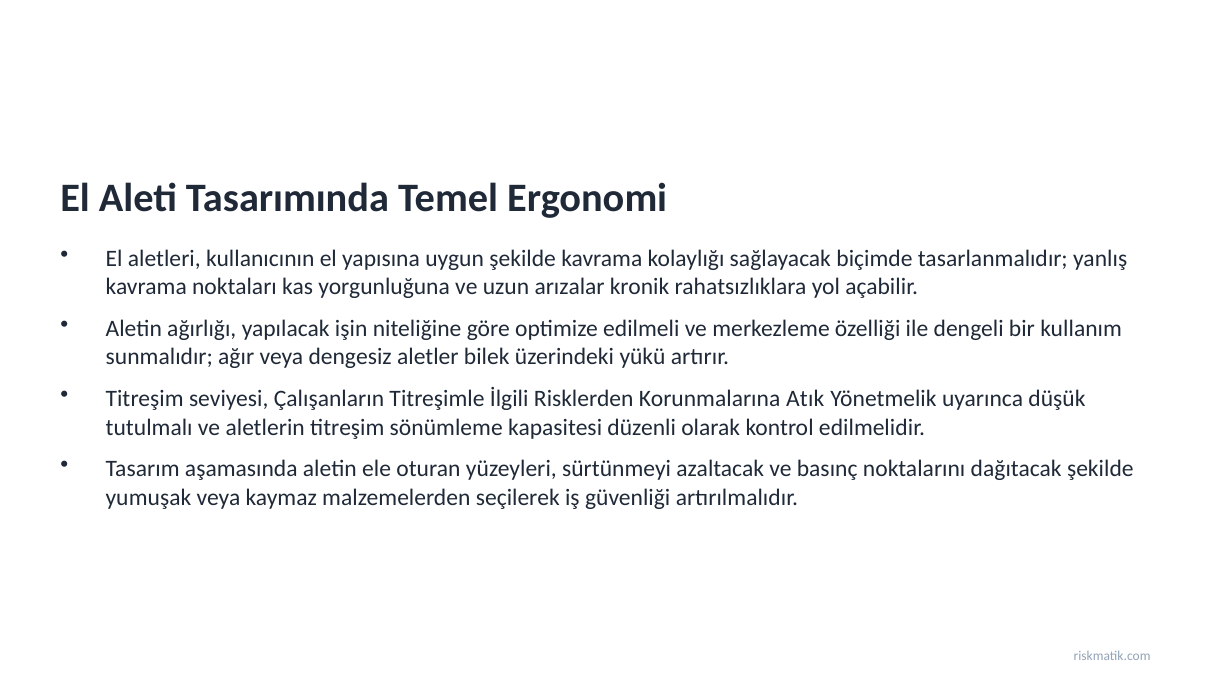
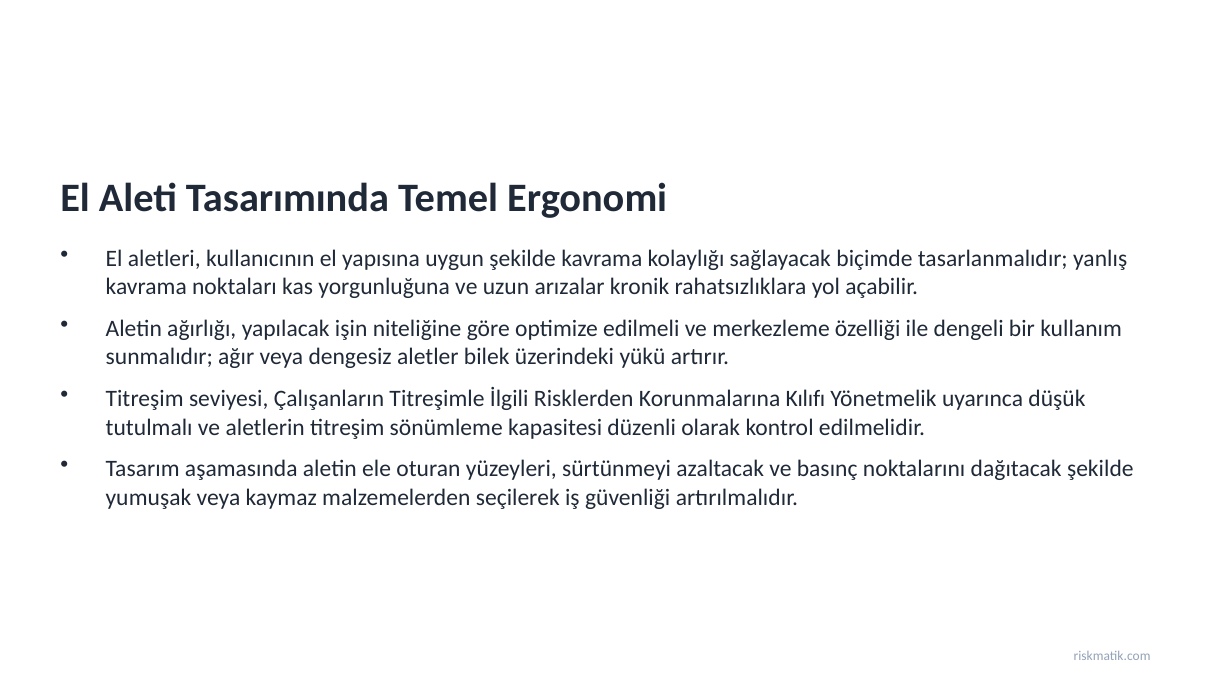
Atık: Atık -> Kılıfı (805, 399)
